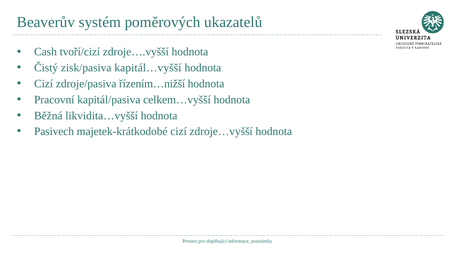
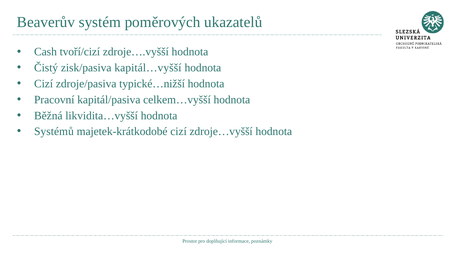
řízením…nižší: řízením…nižší -> typické…nižší (152, 84)
Pasivech: Pasivech -> Systémů (54, 131)
